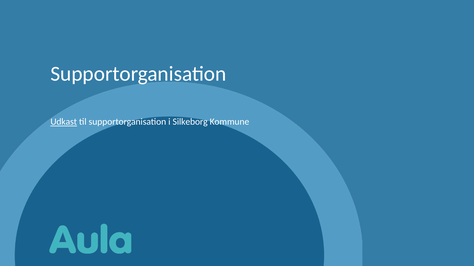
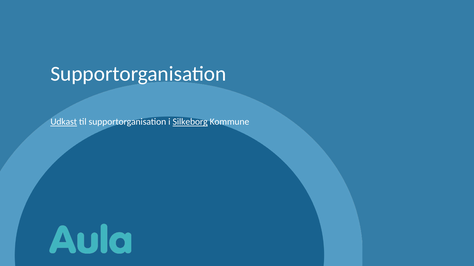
Silkeborg underline: none -> present (190, 122)
